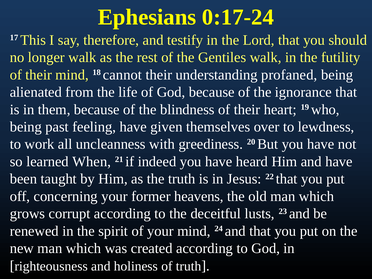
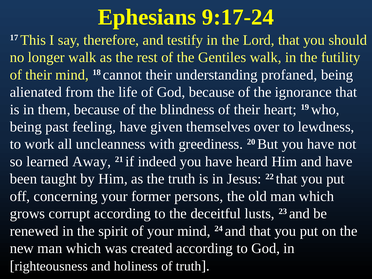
0:17-24: 0:17-24 -> 9:17-24 (238, 17)
When: When -> Away (92, 162)
heavens: heavens -> persons (199, 196)
